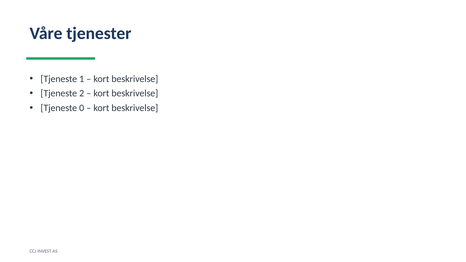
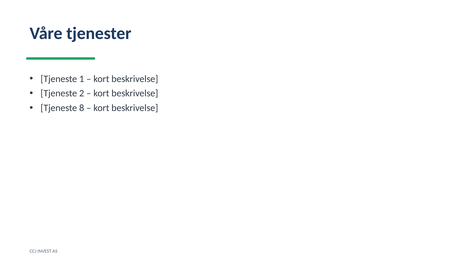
0: 0 -> 8 (82, 108)
